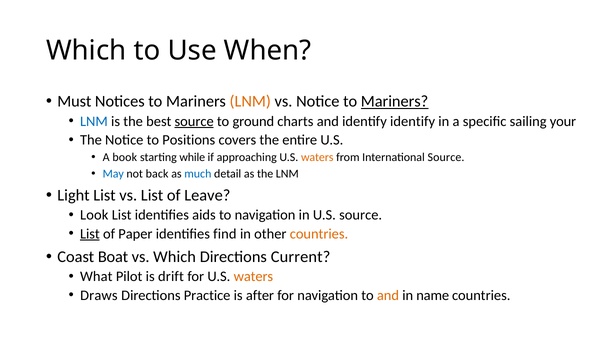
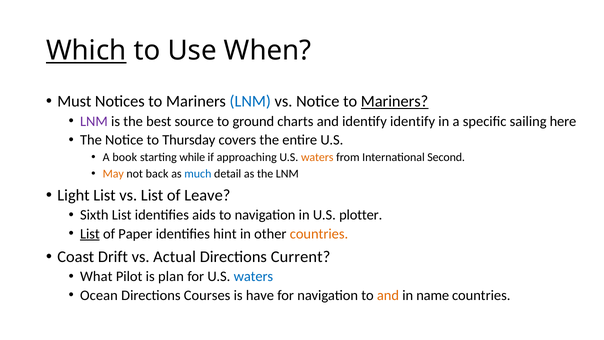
Which underline: none -> present (86, 51)
LNM colour: orange -> blue (250, 101)
LNM colour: blue -> purple (94, 121)
source underline: present -> none (194, 121)
your: your -> here (563, 121)
Positions: Positions -> Thursday (189, 140)
International Source: Source -> Second (446, 157)
May colour: blue -> orange (113, 173)
Look: Look -> Sixth (94, 215)
U.S source: source -> plotter (361, 215)
find: find -> hint (225, 234)
Boat: Boat -> Drift (113, 256)
vs Which: Which -> Actual (175, 256)
drift: drift -> plan (171, 276)
waters colour: orange -> blue (253, 276)
Draws: Draws -> Ocean (99, 295)
Practice: Practice -> Courses (207, 295)
after: after -> have (260, 295)
